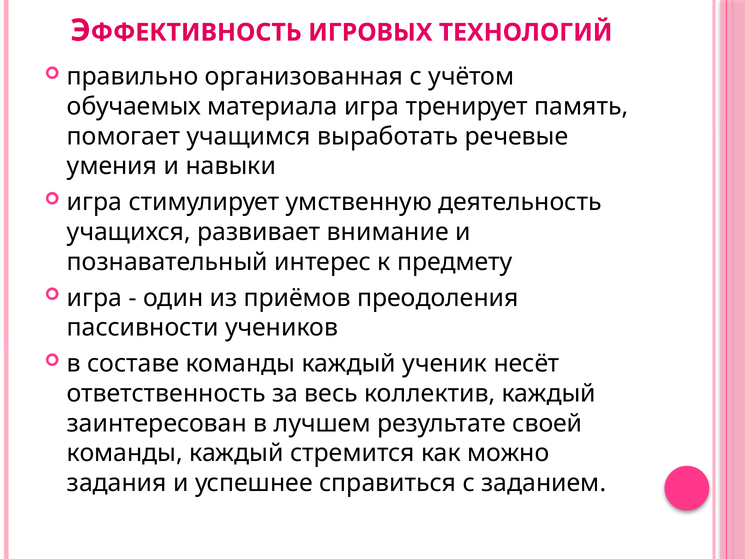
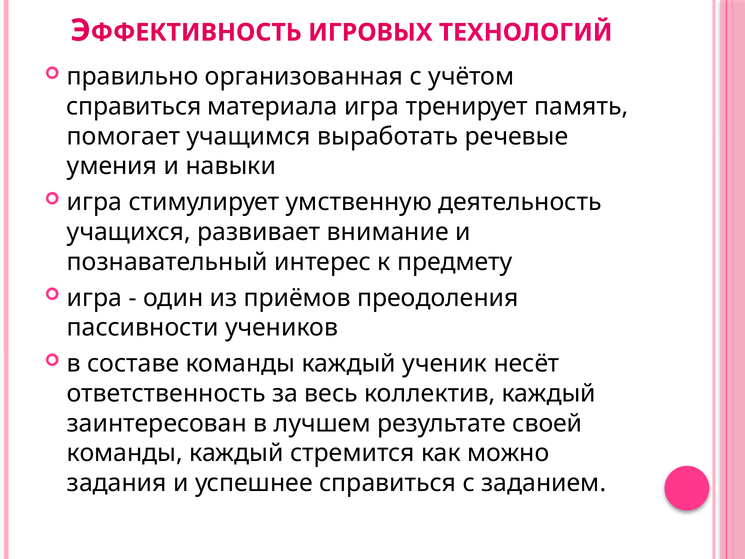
обучаемых: обучаемых -> справиться (134, 107)
